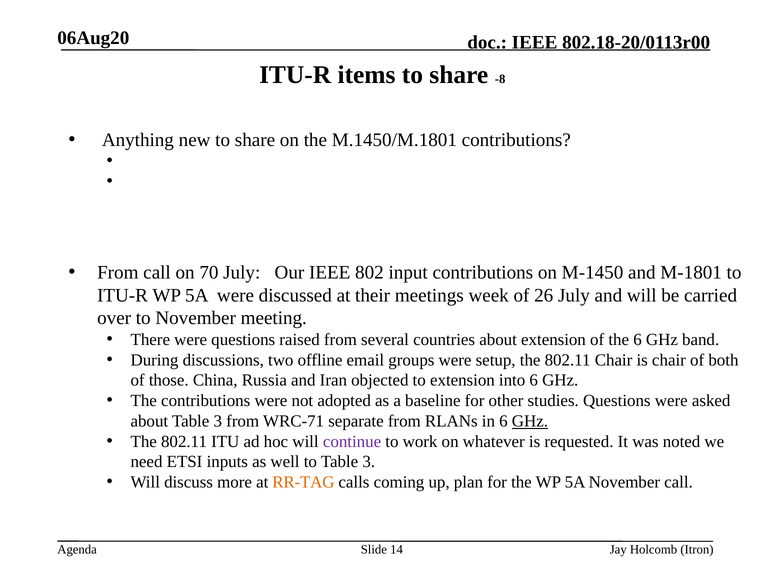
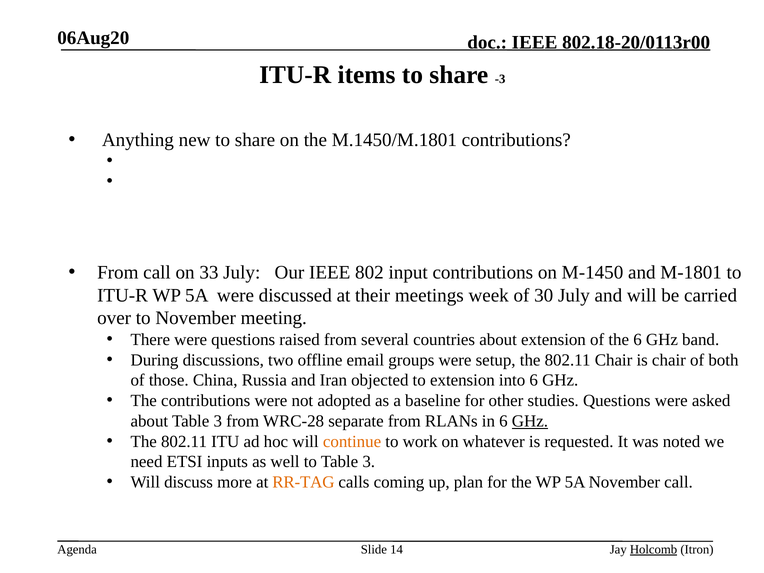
-8: -8 -> -3 (500, 79)
70: 70 -> 33 (209, 272)
26: 26 -> 30 (544, 295)
WRC-71: WRC-71 -> WRC-28 (294, 421)
continue colour: purple -> orange (352, 441)
Holcomb underline: none -> present (654, 550)
